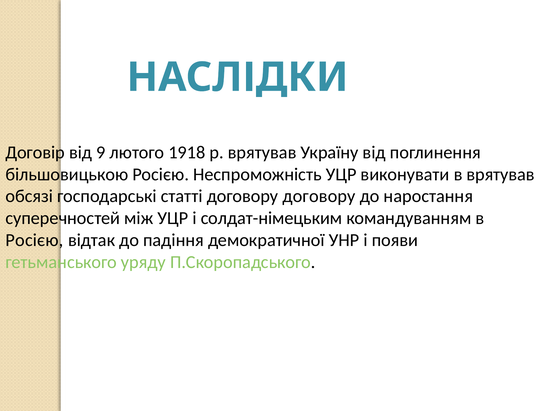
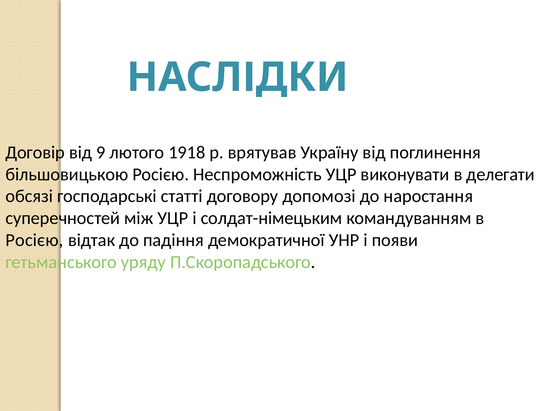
в врятував: врятував -> делегати (501, 174)
договору договору: договору -> допомозі (319, 196)
